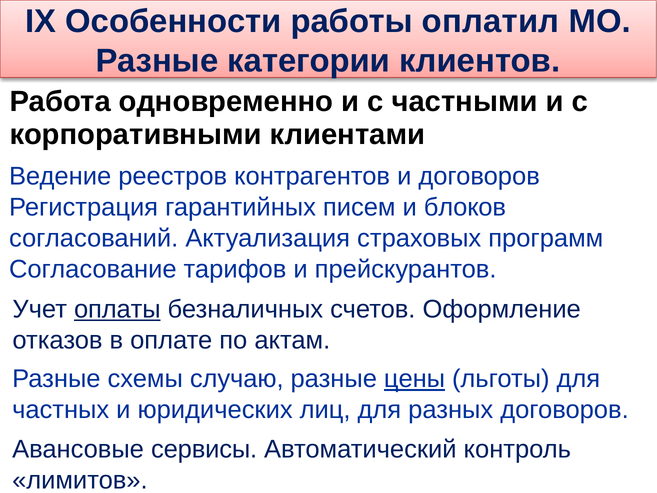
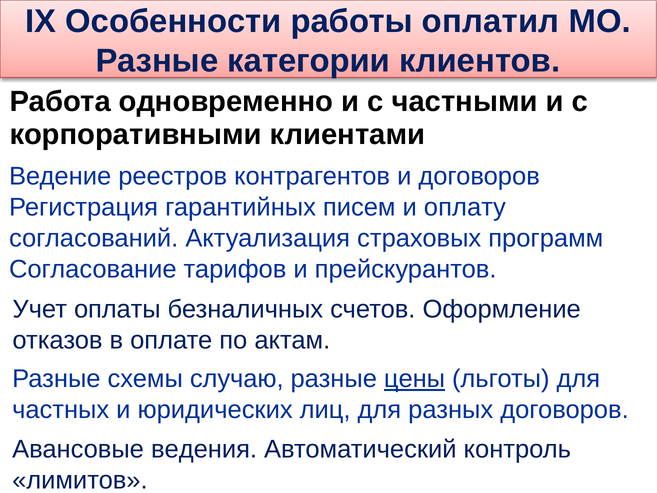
блоков: блоков -> оплату (465, 207)
оплаты underline: present -> none (117, 309)
сервисы: сервисы -> ведения (204, 449)
